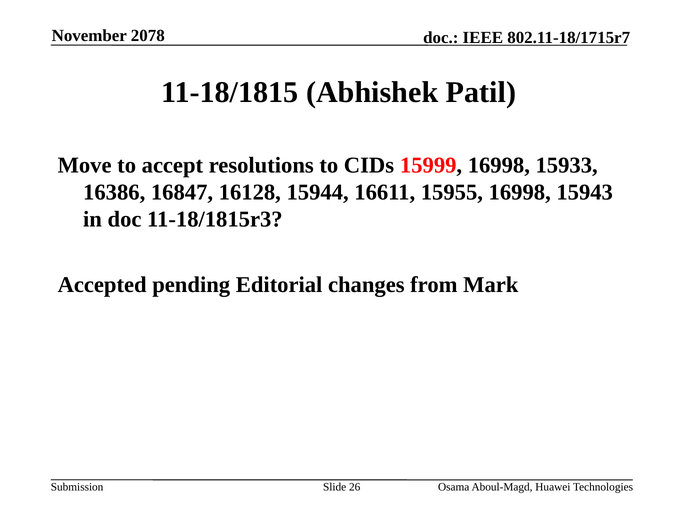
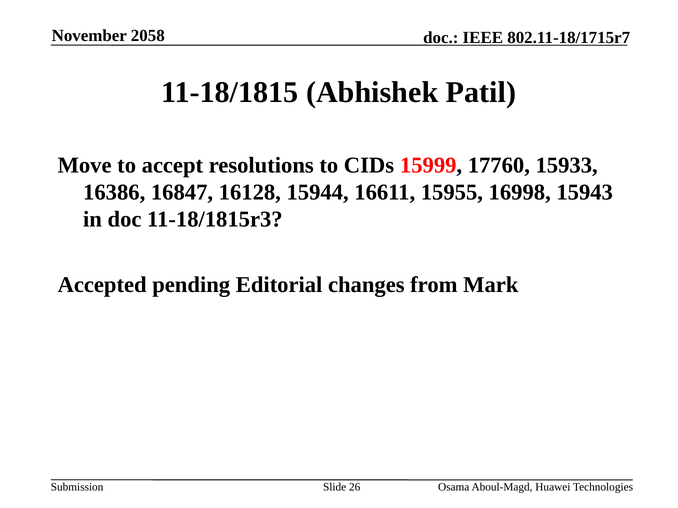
2078: 2078 -> 2058 (148, 36)
15999 16998: 16998 -> 17760 (499, 165)
